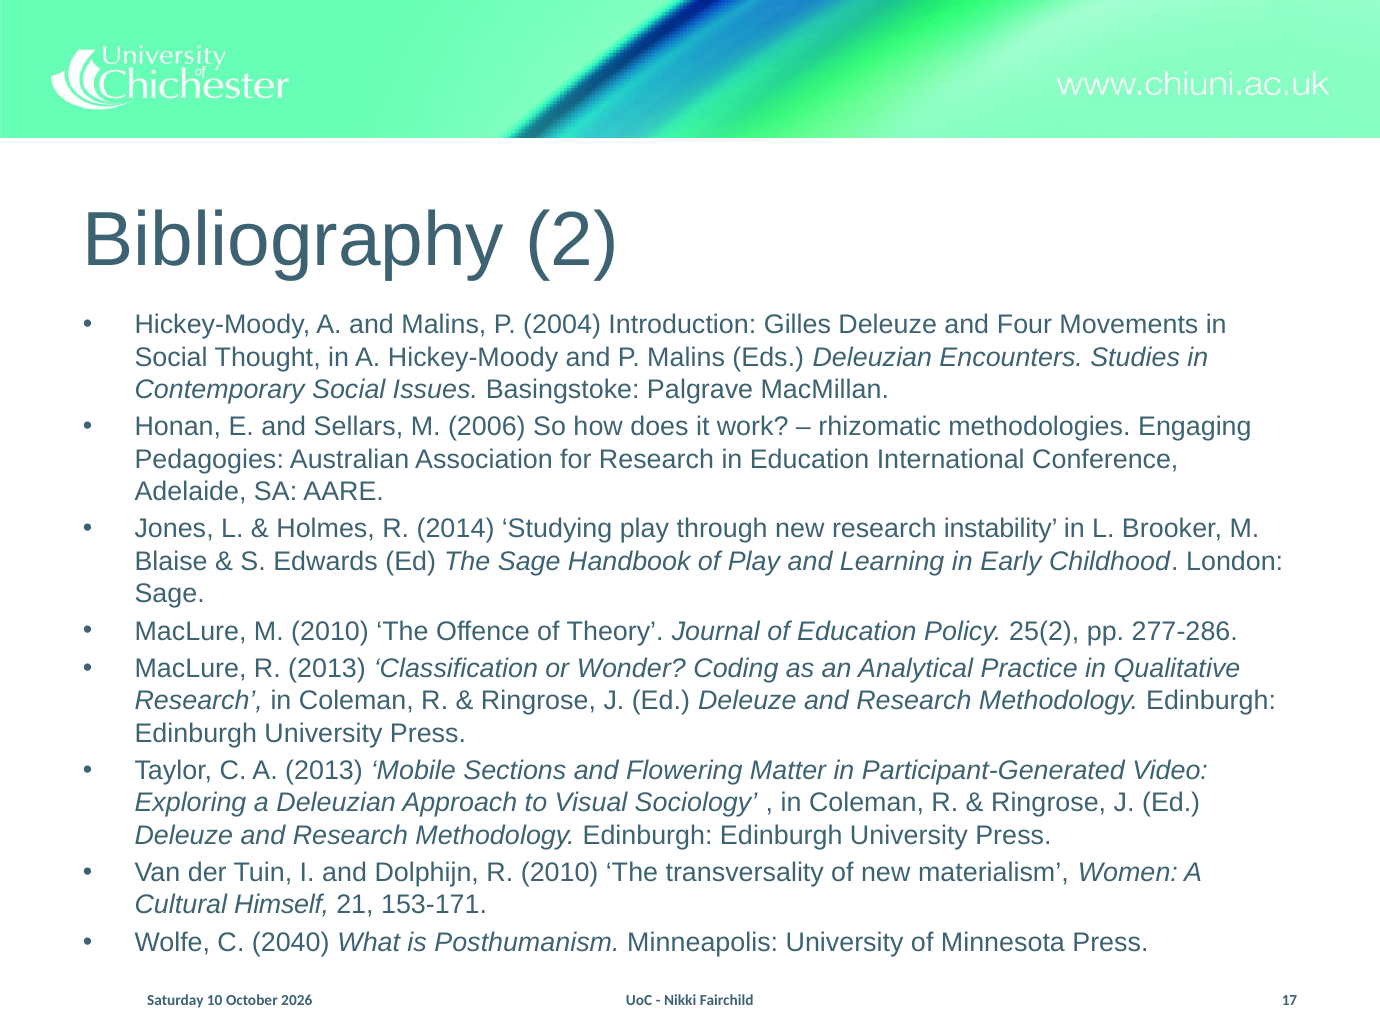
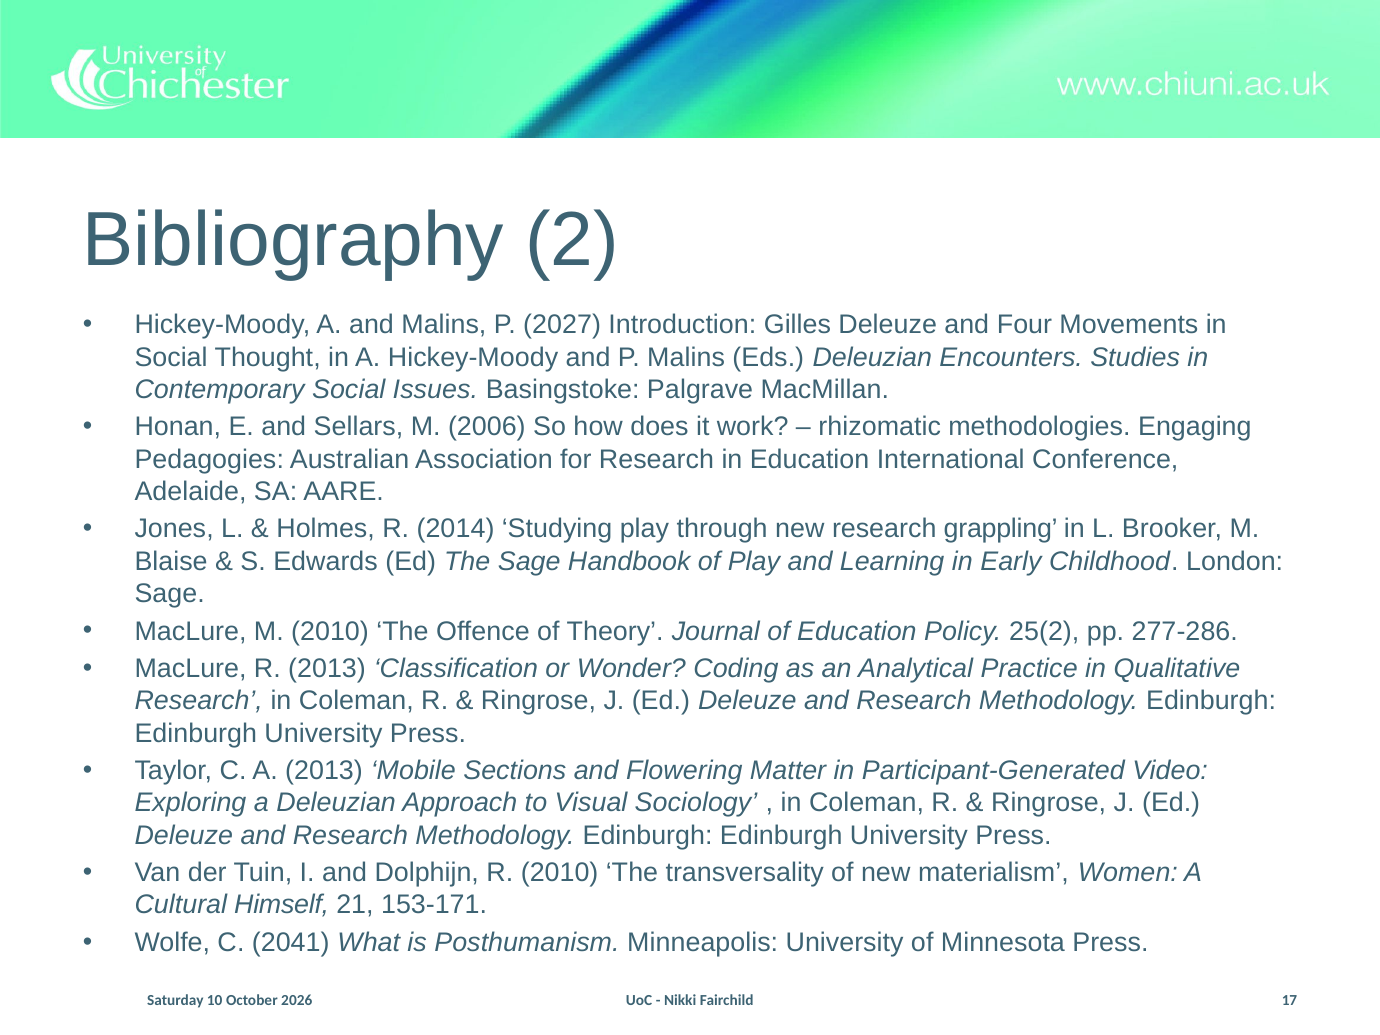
2004: 2004 -> 2027 (562, 325)
instability: instability -> grappling (1001, 529)
2040: 2040 -> 2041 (291, 943)
